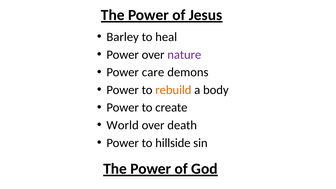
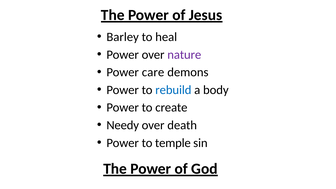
rebuild colour: orange -> blue (173, 90)
World: World -> Needy (123, 125)
hillside: hillside -> temple (173, 143)
